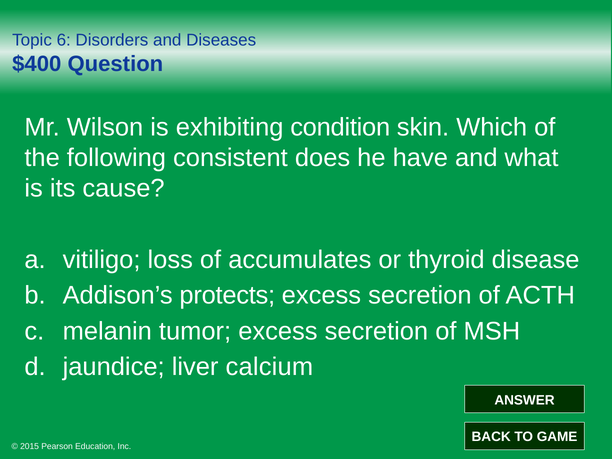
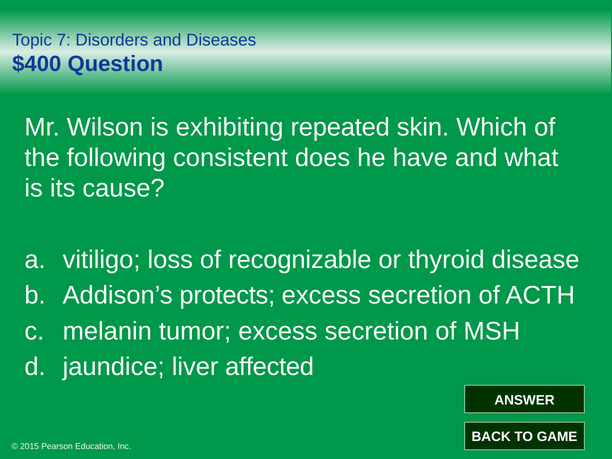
6: 6 -> 7 (64, 40)
condition: condition -> repeated (340, 127)
accumulates: accumulates -> recognizable (300, 260)
calcium: calcium -> affected (270, 367)
